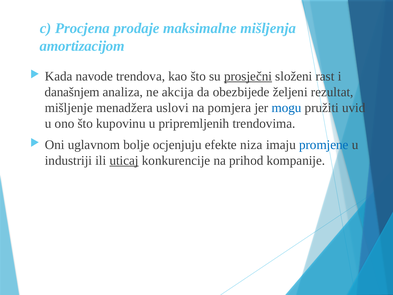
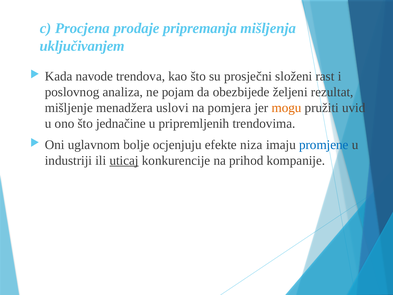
maksimalne: maksimalne -> pripremanja (200, 28)
amortizacijom: amortizacijom -> uključivanjem (82, 46)
prosječni underline: present -> none (248, 76)
današnjem: današnjem -> poslovnog (72, 92)
akcija: akcija -> pojam (178, 92)
mogu colour: blue -> orange (287, 108)
kupovinu: kupovinu -> jednačine (121, 123)
